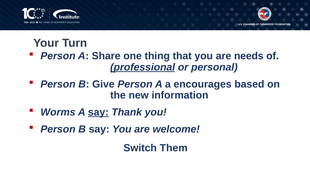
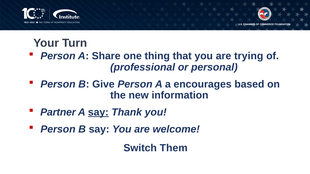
needs: needs -> trying (249, 56)
professional underline: present -> none (143, 67)
Worms: Worms -> Partner (58, 112)
